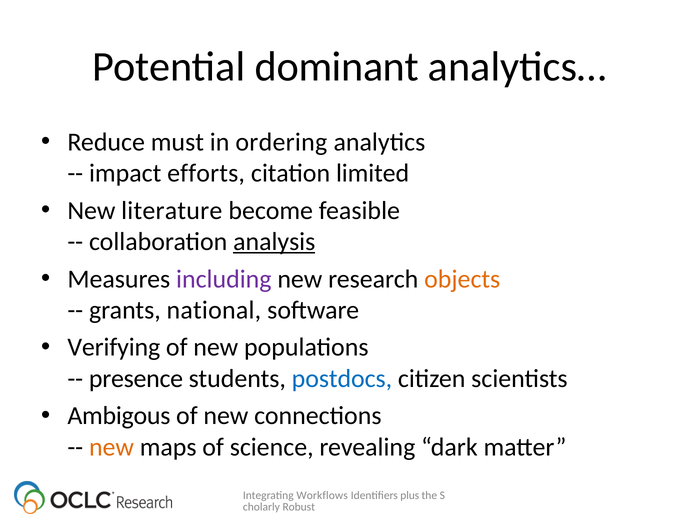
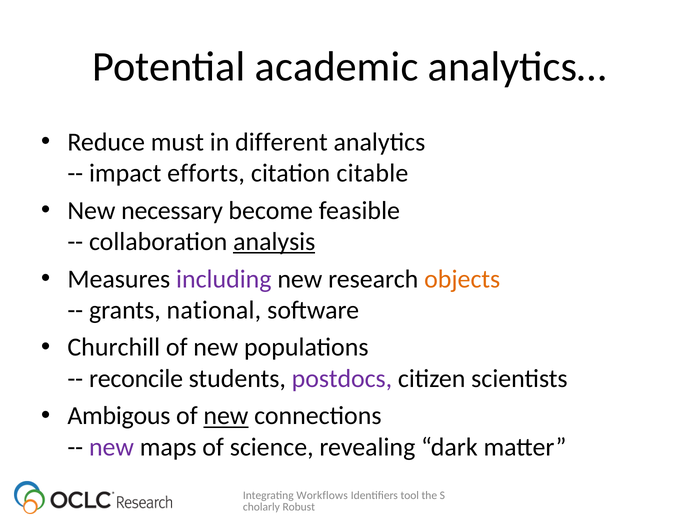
dominant: dominant -> academic (337, 67)
ordering: ordering -> different (281, 142)
limited: limited -> citable (372, 173)
literature: literature -> necessary (172, 210)
Verifying: Verifying -> Churchill (114, 347)
presence: presence -> reconcile (136, 378)
postdocs colour: blue -> purple (342, 378)
new underline: none -> present (226, 415)
new colour: orange -> purple (111, 446)
plus: plus -> tool (410, 495)
